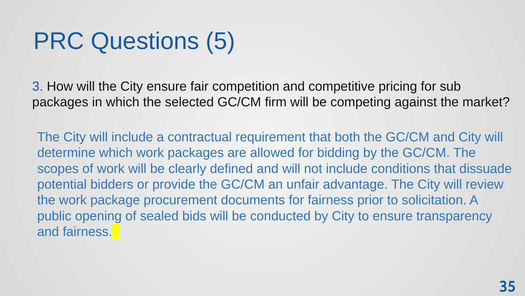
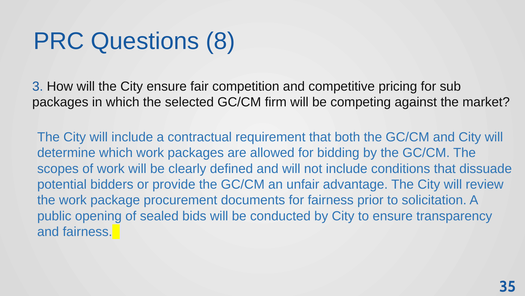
5: 5 -> 8 (221, 41)
